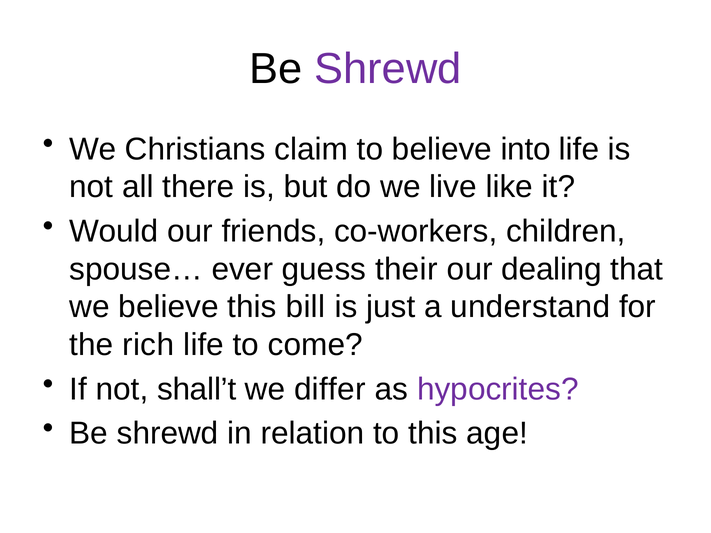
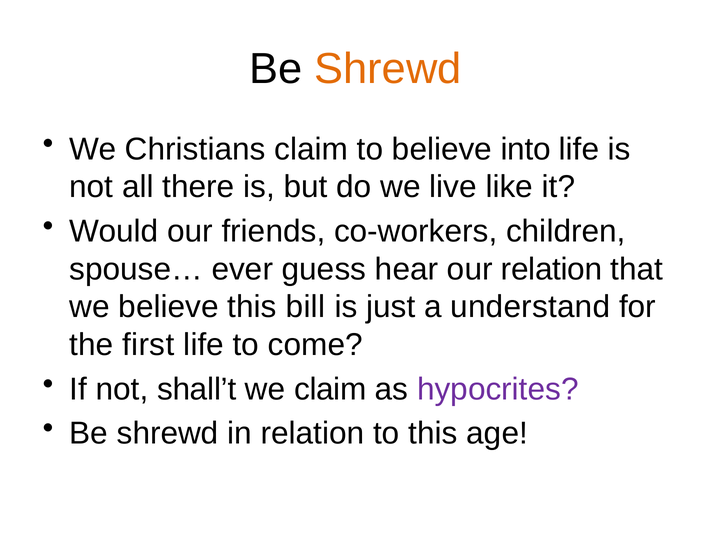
Shrewd colour: purple -> orange (388, 69)
their: their -> hear (407, 269)
our dealing: dealing -> relation (552, 269)
rich: rich -> first (148, 345)
we differ: differ -> claim (330, 389)
